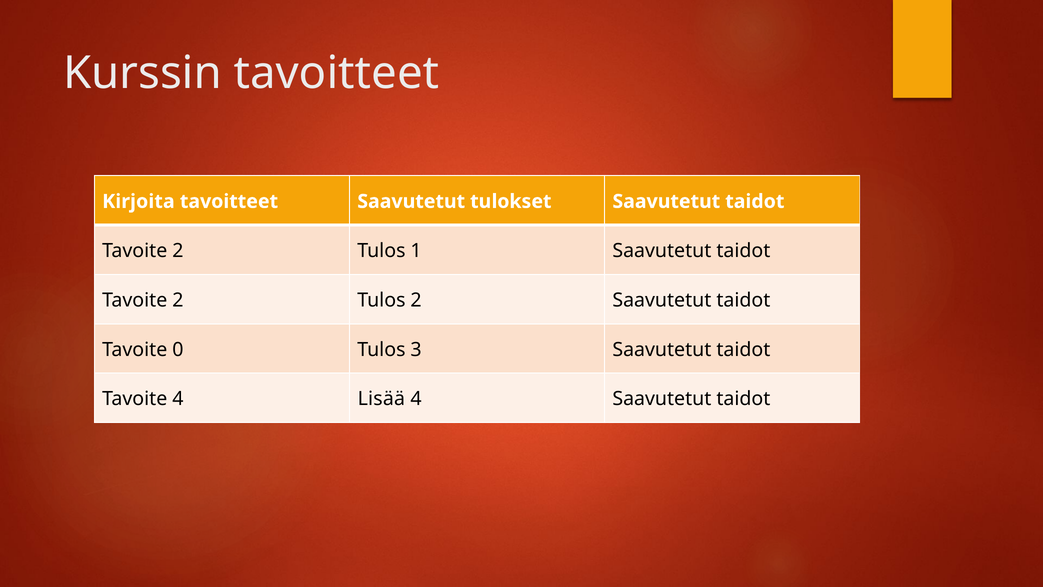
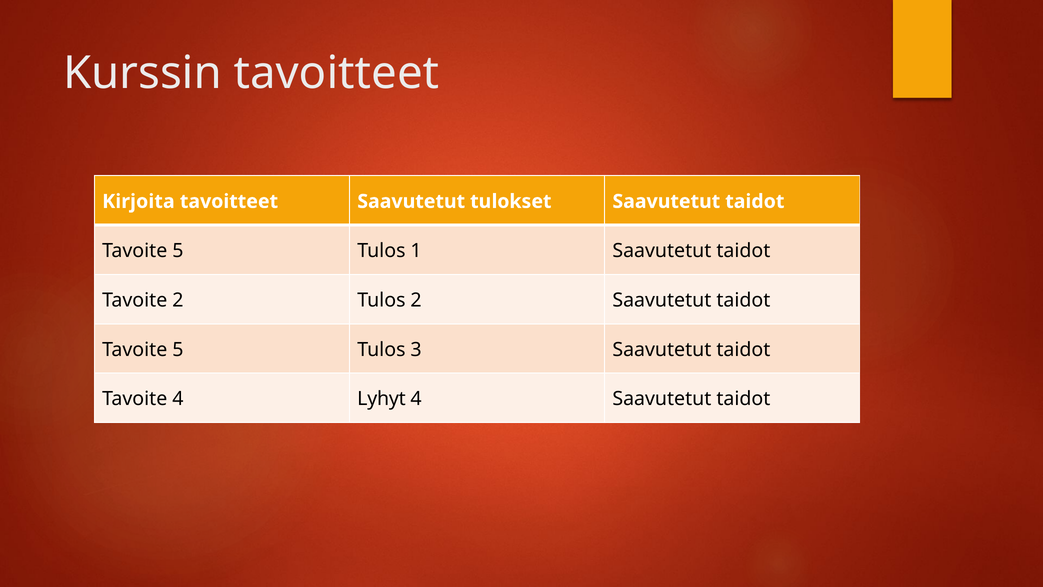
2: 2 -> 5 (178, 251)
0: 0 -> 5 (178, 349)
Lisää: Lisää -> Lyhyt (382, 399)
